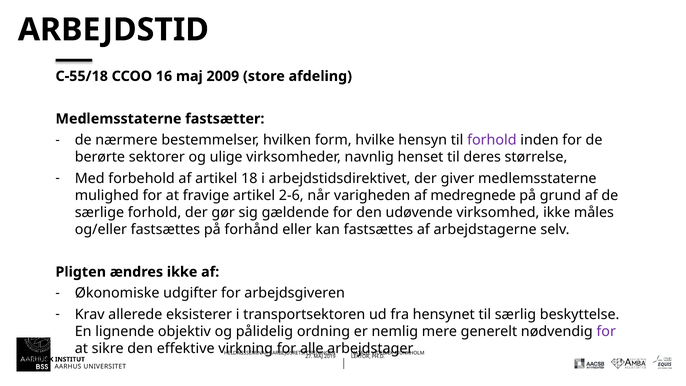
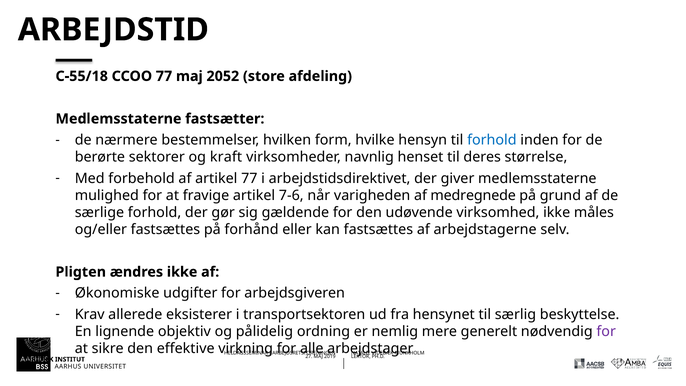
CCOO 16: 16 -> 77 (164, 76)
2009: 2009 -> 2052 (223, 76)
forhold colour: purple -> blue (492, 140)
ulige: ulige -> kraft (226, 157)
artikel 18: 18 -> 77 (249, 178)
2-6: 2-6 -> 7-6 (291, 195)
